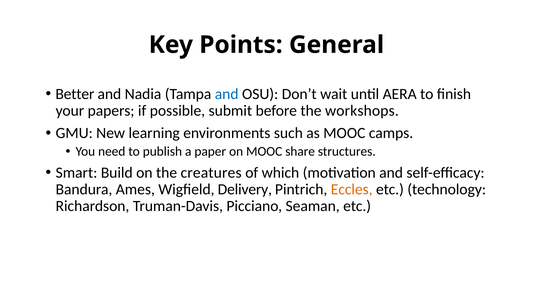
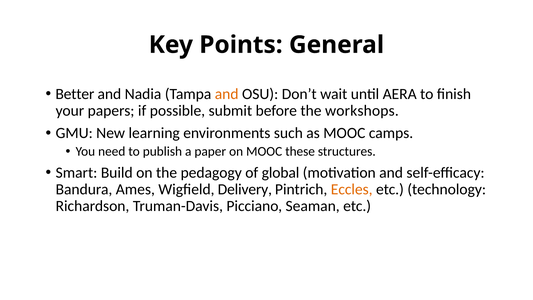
and colour: blue -> orange (227, 94)
share: share -> these (300, 151)
creatures: creatures -> pedagogy (211, 173)
which: which -> global (281, 173)
